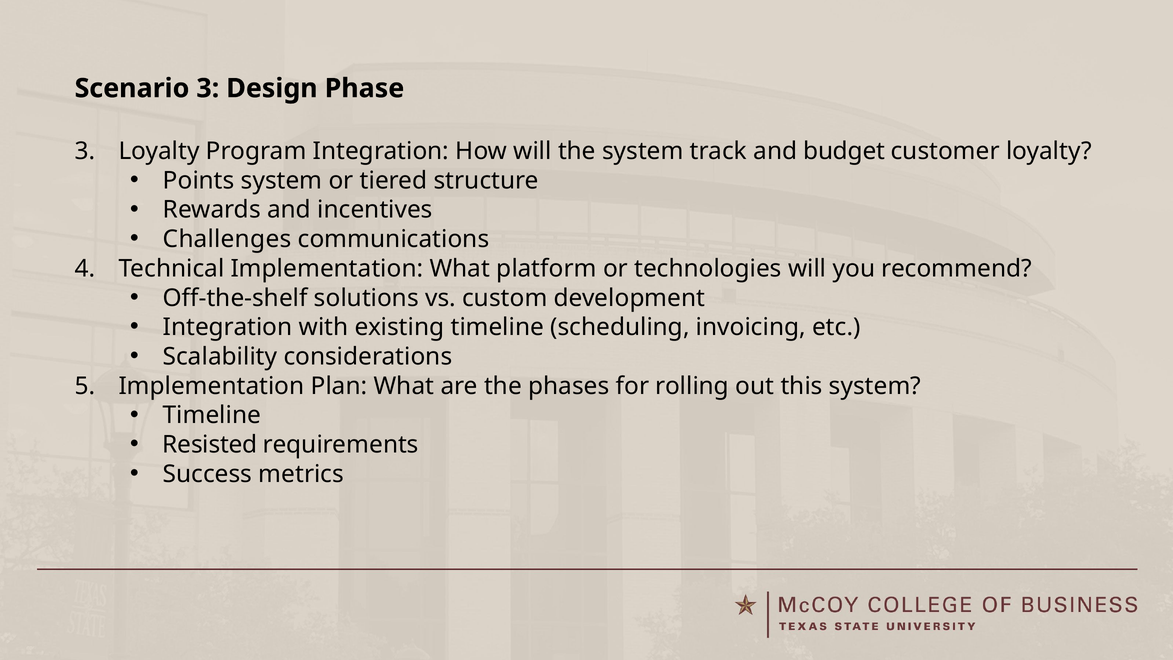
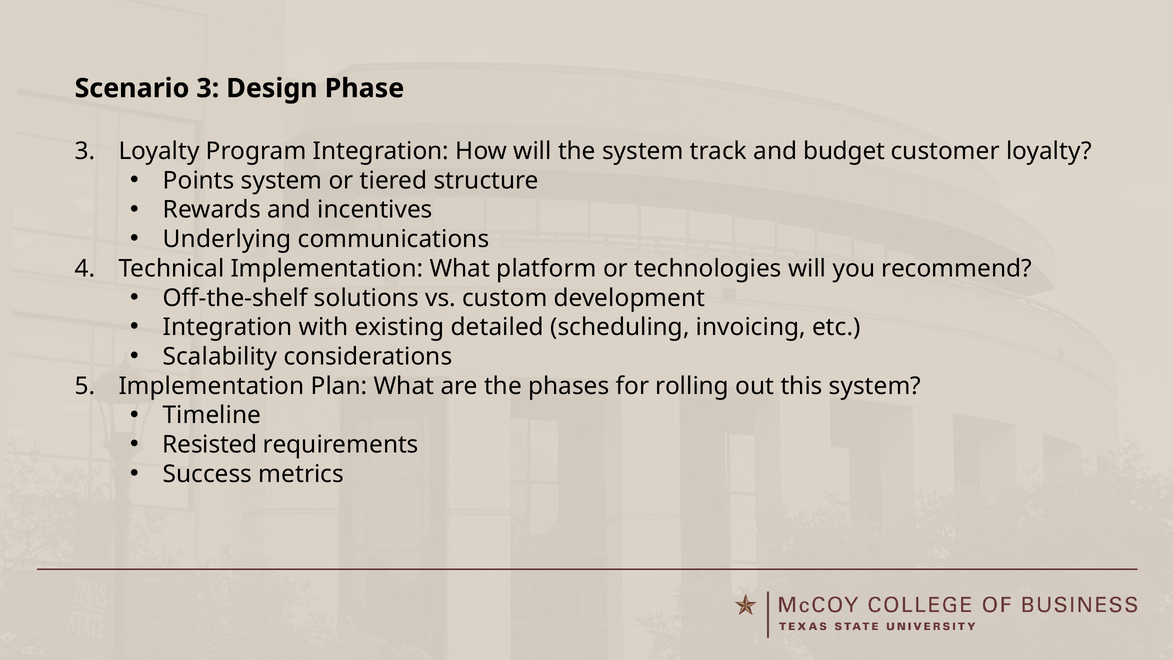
Challenges: Challenges -> Underlying (227, 239)
existing timeline: timeline -> detailed (497, 327)
